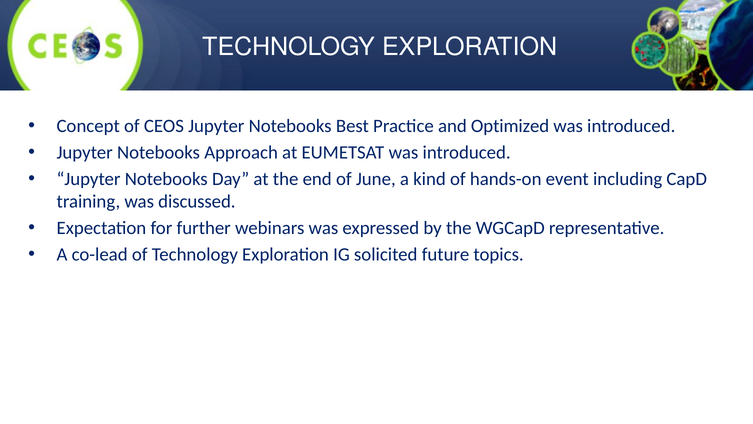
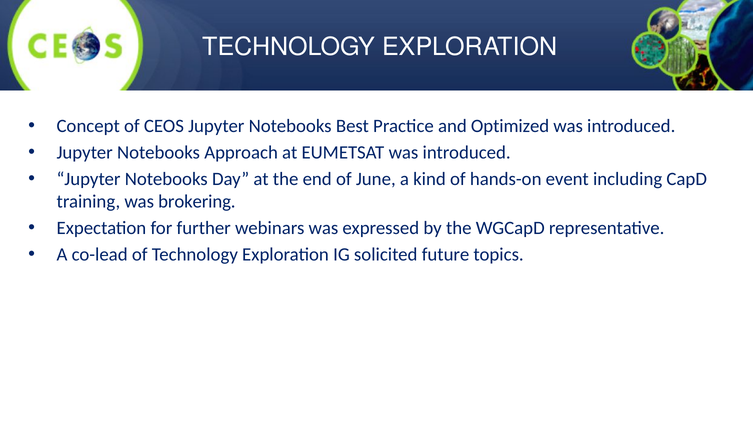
discussed: discussed -> brokering (197, 201)
